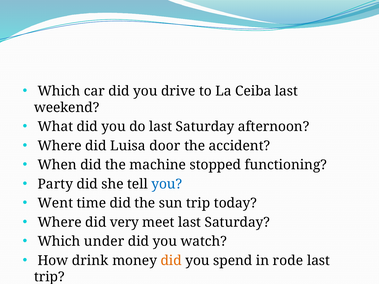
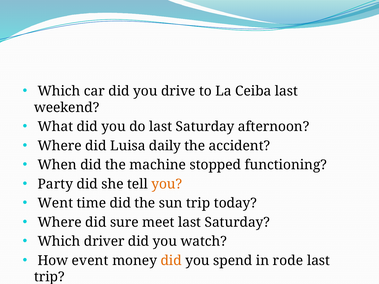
door: door -> daily (165, 146)
you colour: blue -> orange (167, 184)
very: very -> sure (124, 223)
under: under -> driver (104, 242)
drink: drink -> event (90, 261)
